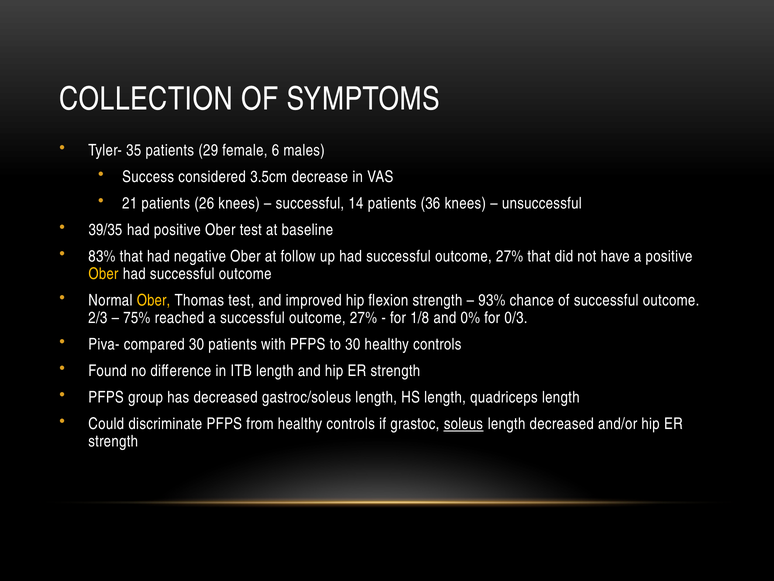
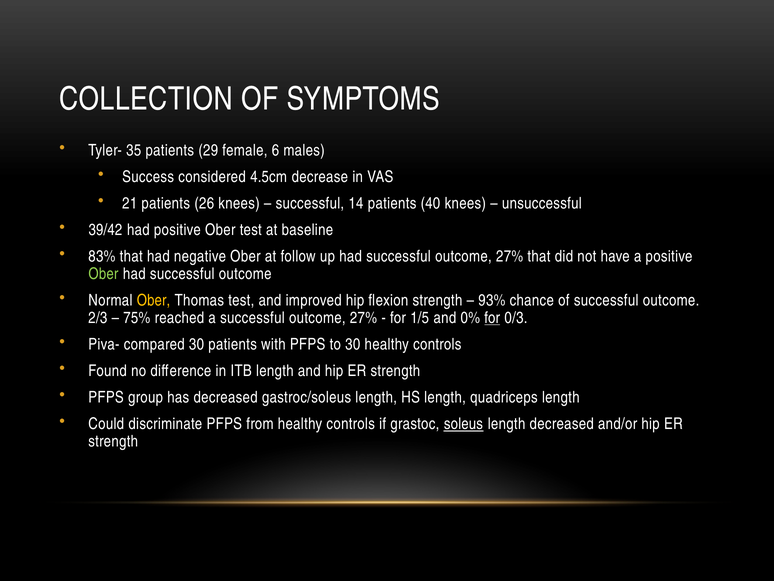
3.5cm: 3.5cm -> 4.5cm (269, 177)
36: 36 -> 40 (430, 203)
39/35: 39/35 -> 39/42 (105, 230)
Ober colour: yellow -> light green (103, 274)
1/8: 1/8 -> 1/5 (420, 318)
for underline: none -> present (492, 318)
